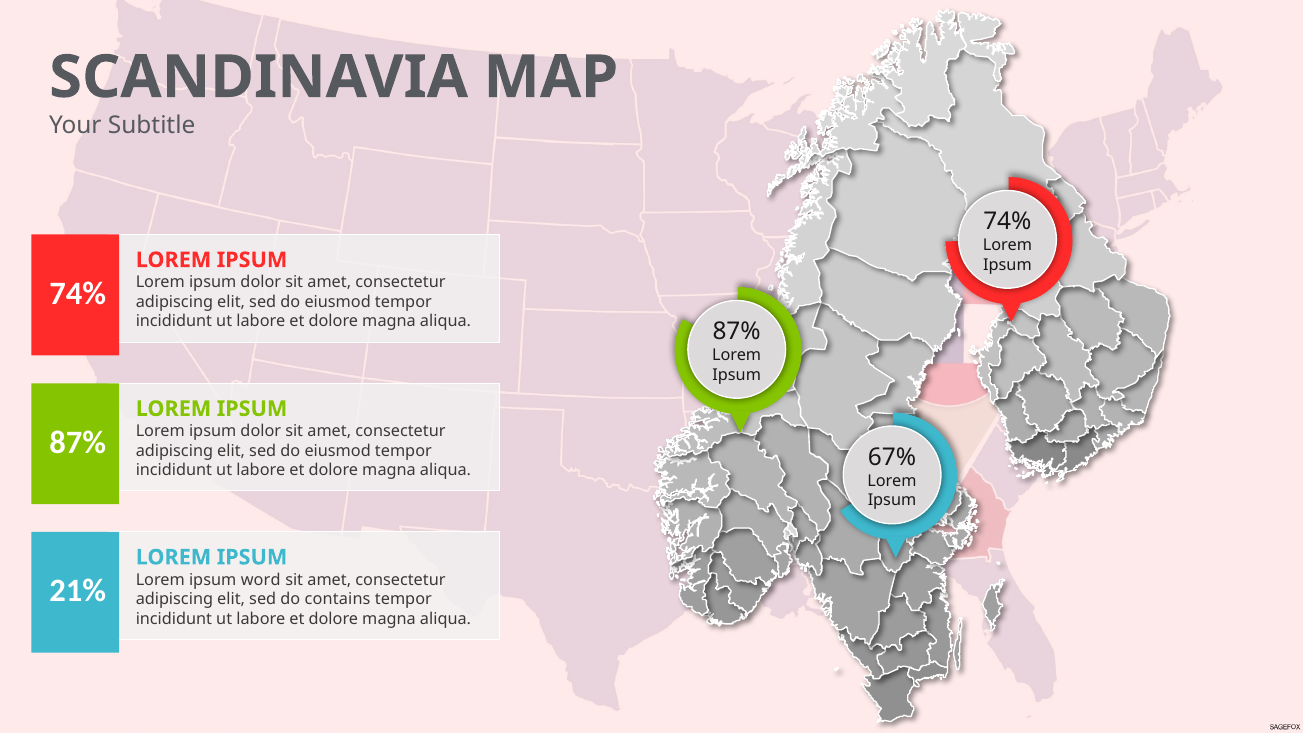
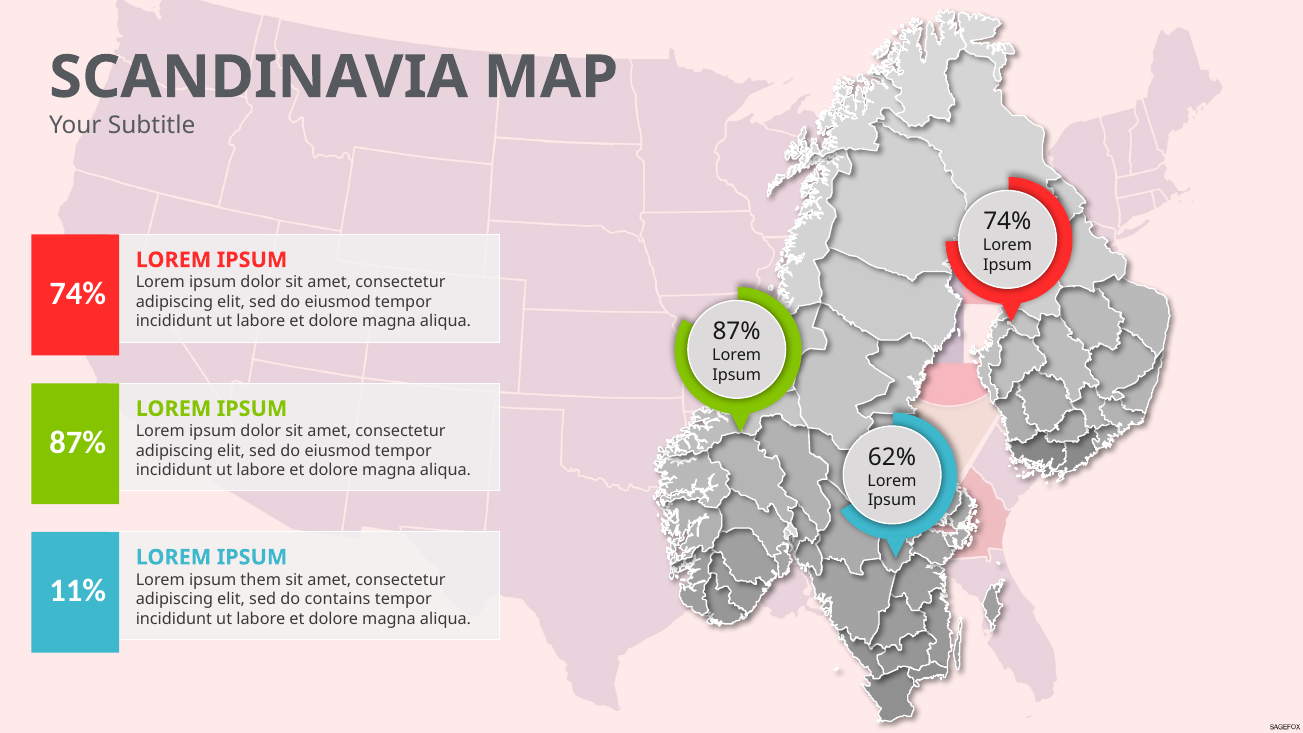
67%: 67% -> 62% (892, 457)
word: word -> them (261, 580)
21%: 21% -> 11% (78, 591)
